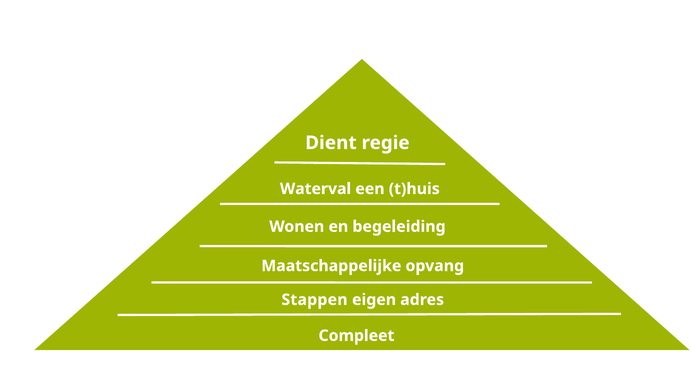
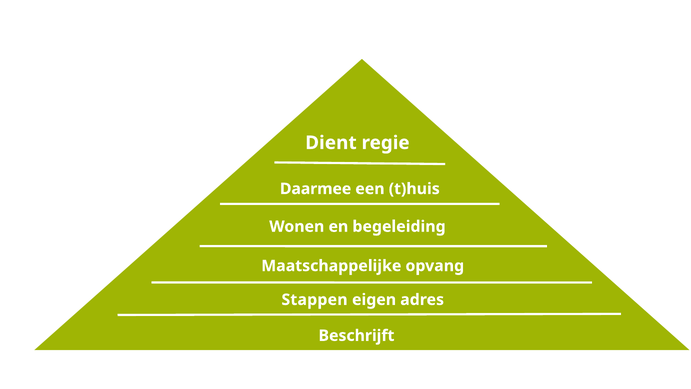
Waterval: Waterval -> Daarmee (316, 189)
Compleet: Compleet -> Beschrijft (356, 335)
